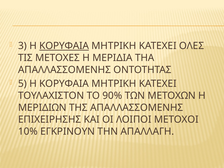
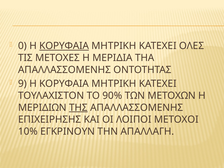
3: 3 -> 0 (22, 46)
5: 5 -> 9 (22, 84)
ΤΗΣ underline: none -> present (78, 108)
